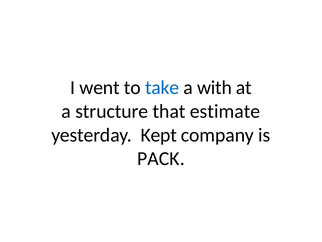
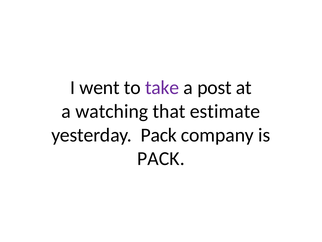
take colour: blue -> purple (162, 88)
with: with -> post (214, 88)
structure: structure -> watching (112, 111)
yesterday Kept: Kept -> Pack (159, 135)
